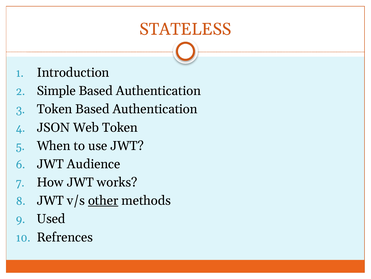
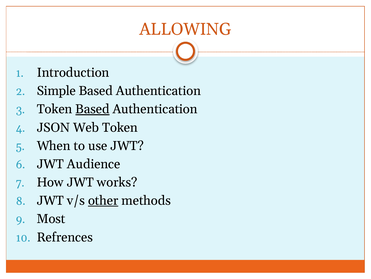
STATELESS: STATELESS -> ALLOWING (185, 29)
Based underline: none -> present (92, 109)
Used: Used -> Most (51, 218)
